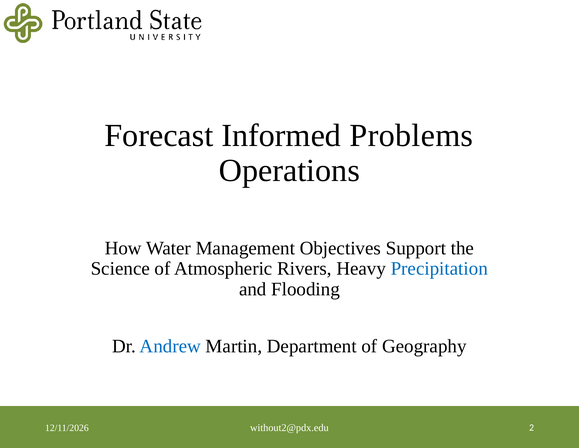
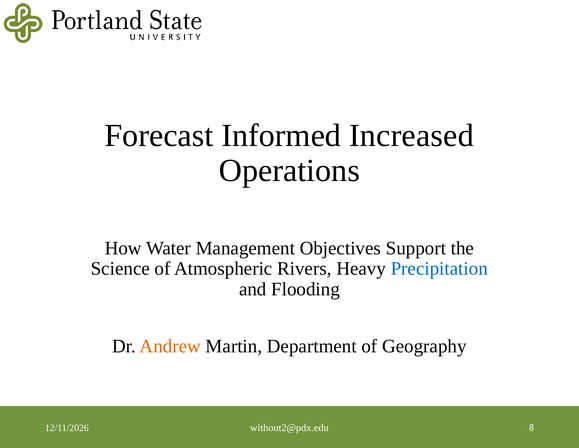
Problems: Problems -> Increased (411, 135)
Andrew colour: blue -> orange (170, 346)
2: 2 -> 8 (532, 427)
